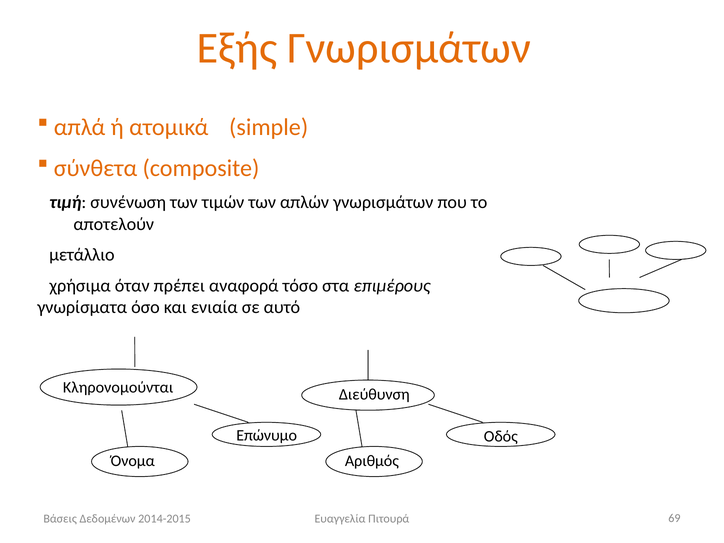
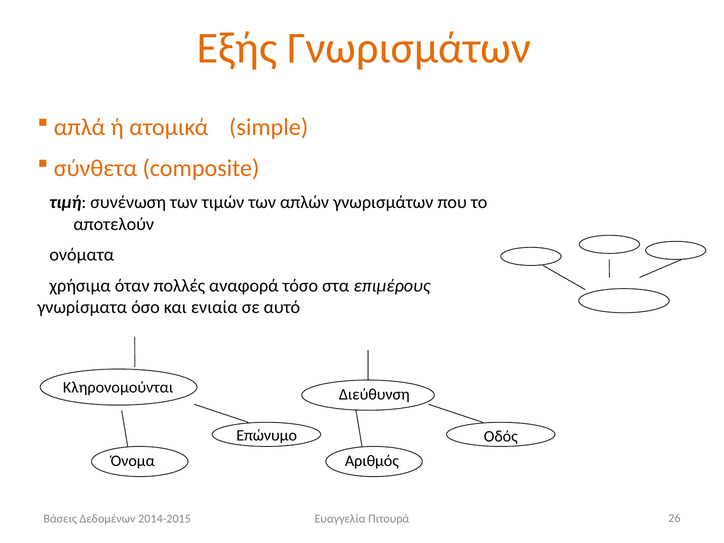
μετάλλιο: μετάλλιο -> ονόματα (82, 255)
πρέπει: πρέπει -> πολλές (179, 286)
69: 69 -> 26 (674, 518)
